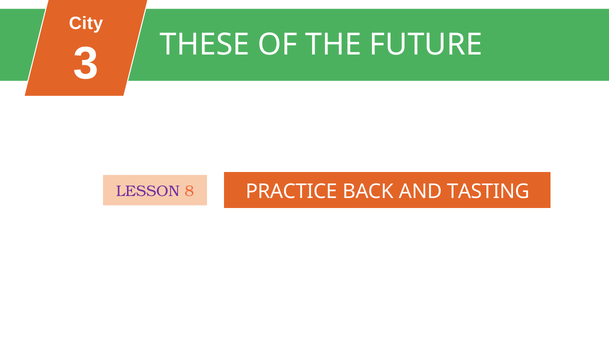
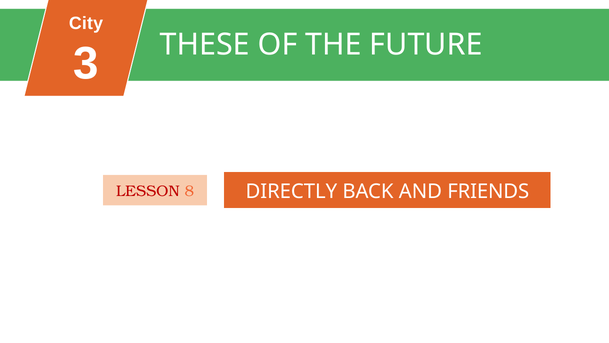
LESSON colour: purple -> red (148, 191)
PRACTICE: PRACTICE -> DIRECTLY (291, 191)
TASTING: TASTING -> FRIENDS (488, 191)
